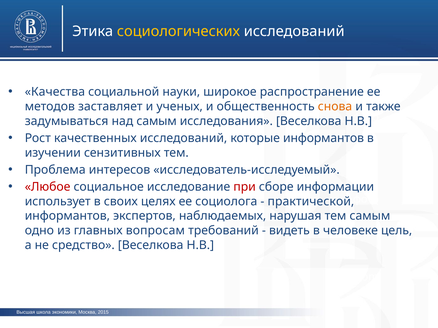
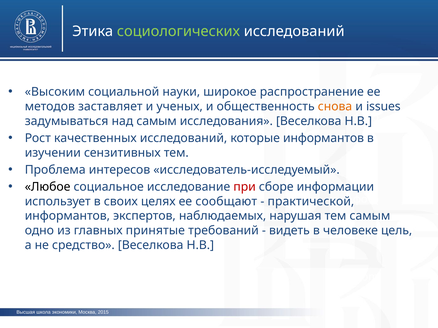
социологических colour: yellow -> light green (178, 31)
Качества: Качества -> Высоким (55, 92)
также: также -> issues (383, 107)
Любое colour: red -> black (48, 187)
социолога: социолога -> сообщают (226, 202)
вопросам: вопросам -> принятые (155, 231)
